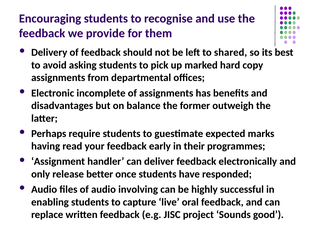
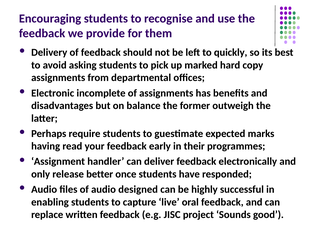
shared: shared -> quickly (231, 52)
involving: involving -> designed (138, 189)
